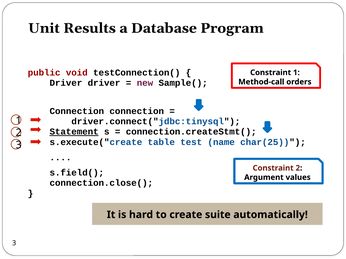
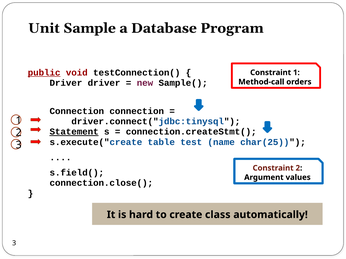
Results: Results -> Sample (90, 28)
public underline: none -> present (44, 73)
suite: suite -> class (218, 215)
